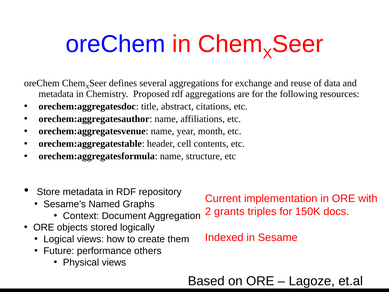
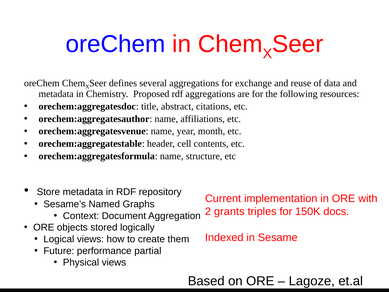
others: others -> partial (148, 251)
